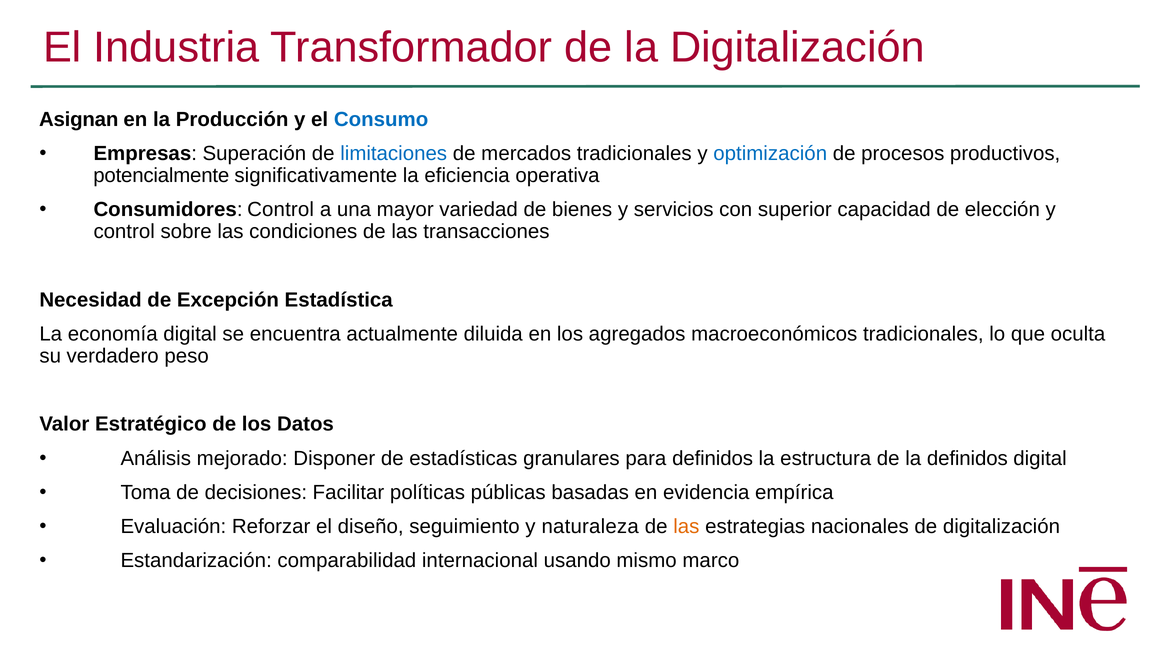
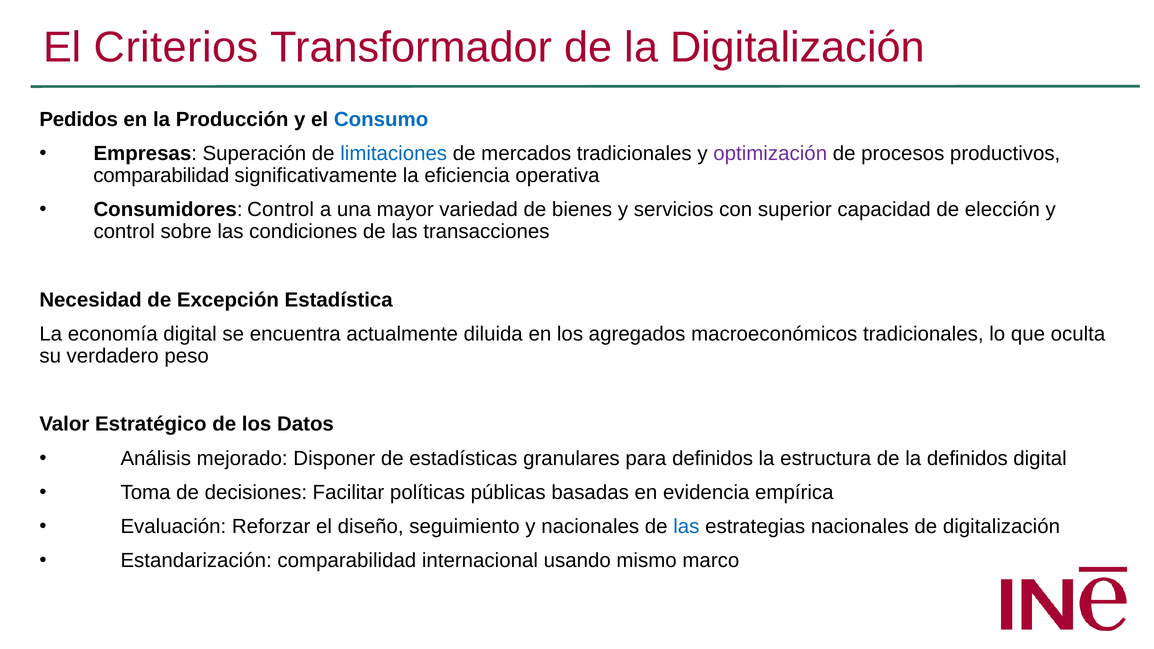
Industria: Industria -> Criterios (176, 47)
Asignan: Asignan -> Pedidos (79, 119)
optimización colour: blue -> purple (770, 153)
potencialmente: potencialmente -> comparabilidad (161, 176)
y naturaleza: naturaleza -> nacionales (590, 527)
las colour: orange -> blue (686, 527)
